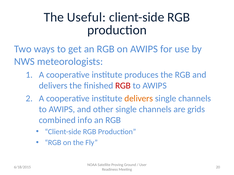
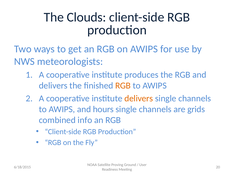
Useful: Useful -> Clouds (86, 17)
RGB colour: red -> orange (123, 86)
other: other -> hours (103, 110)
